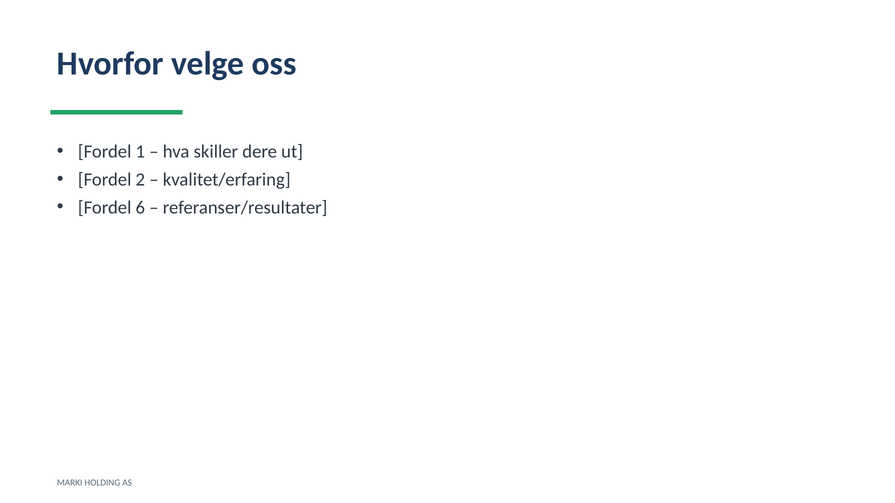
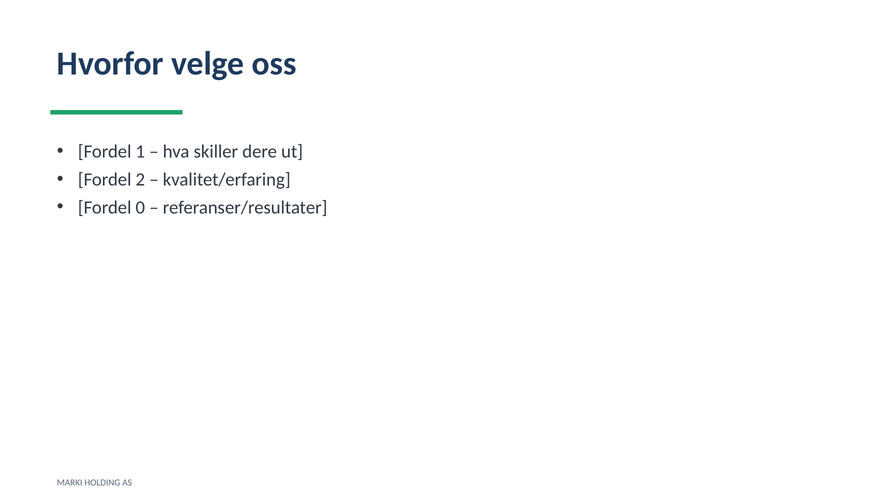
6: 6 -> 0 (140, 208)
